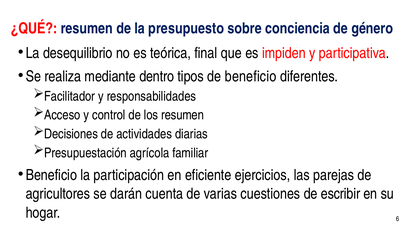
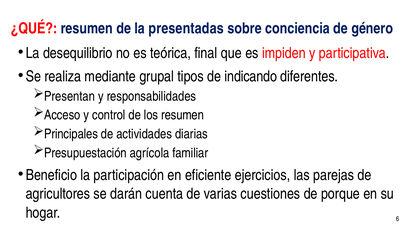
presupuesto: presupuesto -> presentadas (186, 29)
dentro: dentro -> grupal (157, 76)
de beneficio: beneficio -> indicando (251, 76)
Facilitador: Facilitador -> Presentan (70, 96)
Decisiones: Decisiones -> Principales (71, 134)
escribir: escribir -> porque (340, 194)
